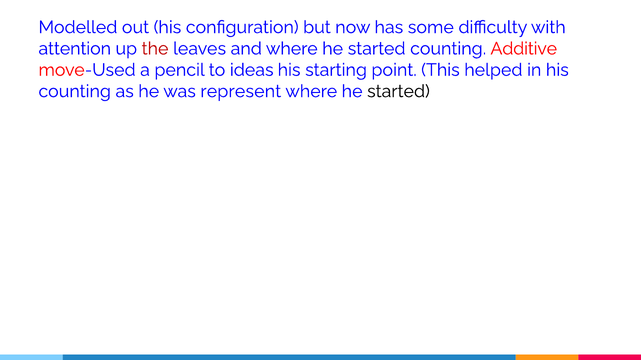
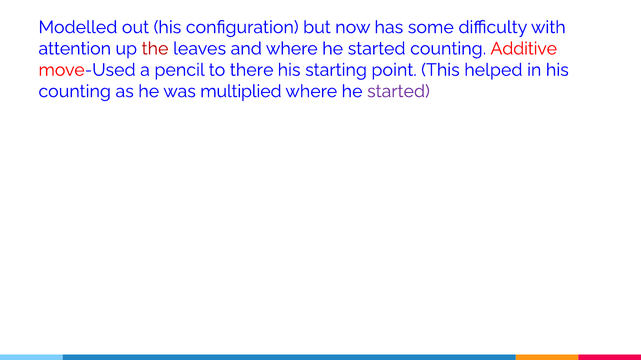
ideas: ideas -> there (252, 70)
represent: represent -> multiplied (241, 91)
started colour: black -> purple (398, 91)
